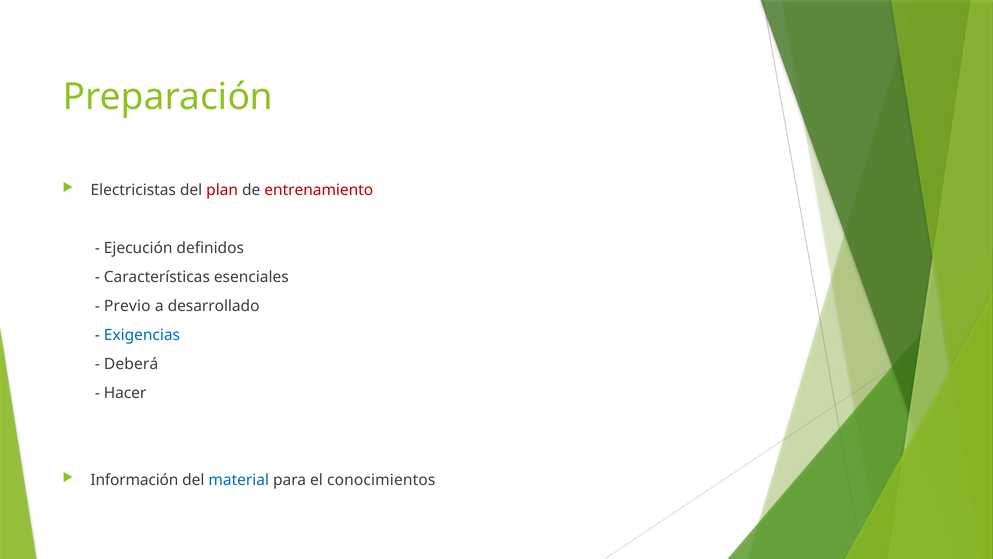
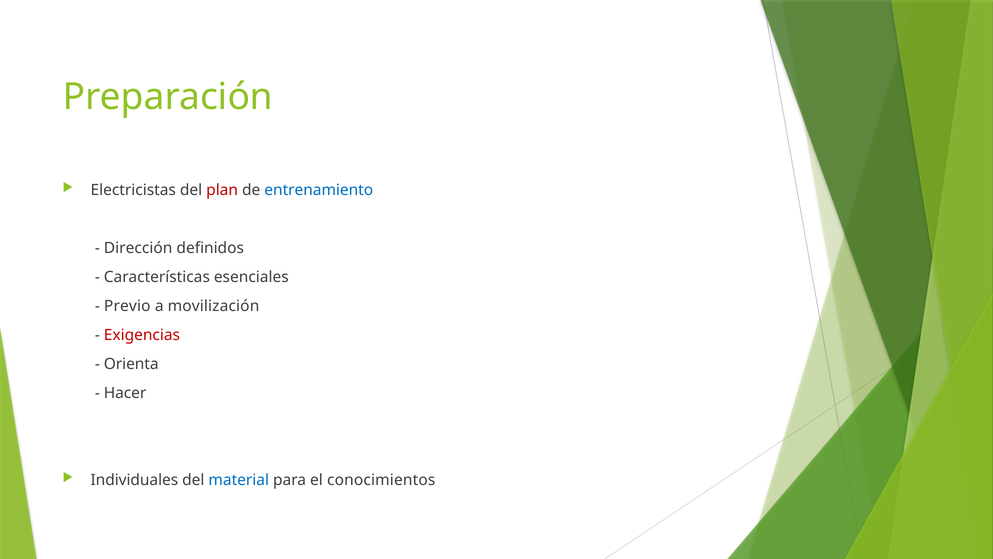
entrenamiento colour: red -> blue (319, 190)
Ejecución: Ejecución -> Dirección (138, 248)
desarrollado: desarrollado -> movilización (213, 306)
Exigencias colour: blue -> red (142, 335)
Deberá: Deberá -> Orienta (131, 364)
Información: Información -> Individuales (134, 480)
